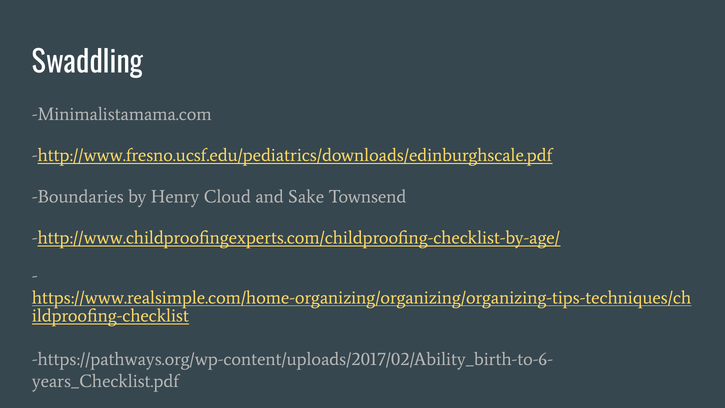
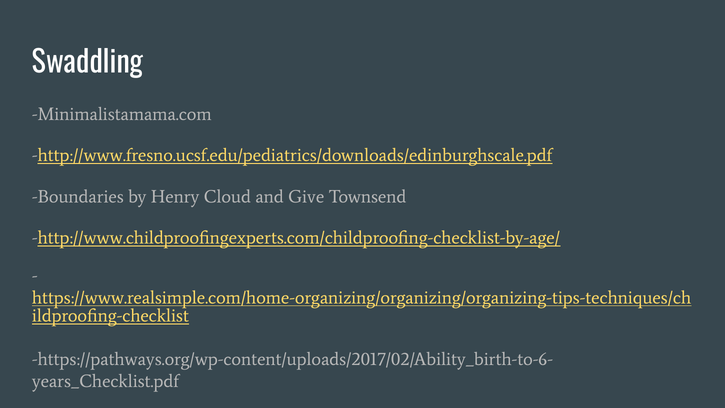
Sake: Sake -> Give (306, 196)
